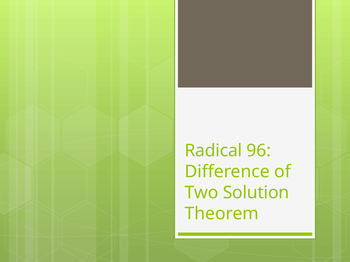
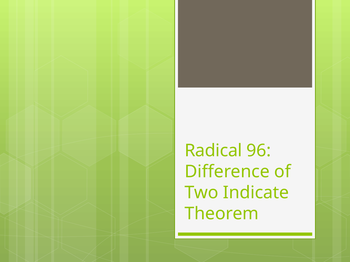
Solution: Solution -> Indicate (256, 193)
